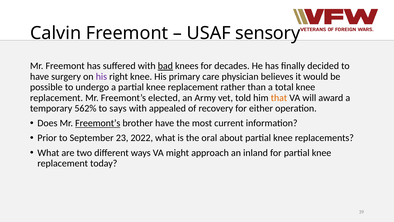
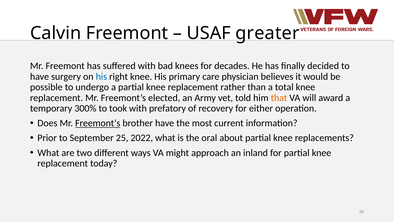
sensory: sensory -> greater (267, 33)
bad underline: present -> none (165, 66)
his colour: purple -> blue (101, 76)
562%: 562% -> 300% (85, 108)
says: says -> took (118, 108)
appealed: appealed -> prefatory (167, 108)
23: 23 -> 25 (122, 138)
